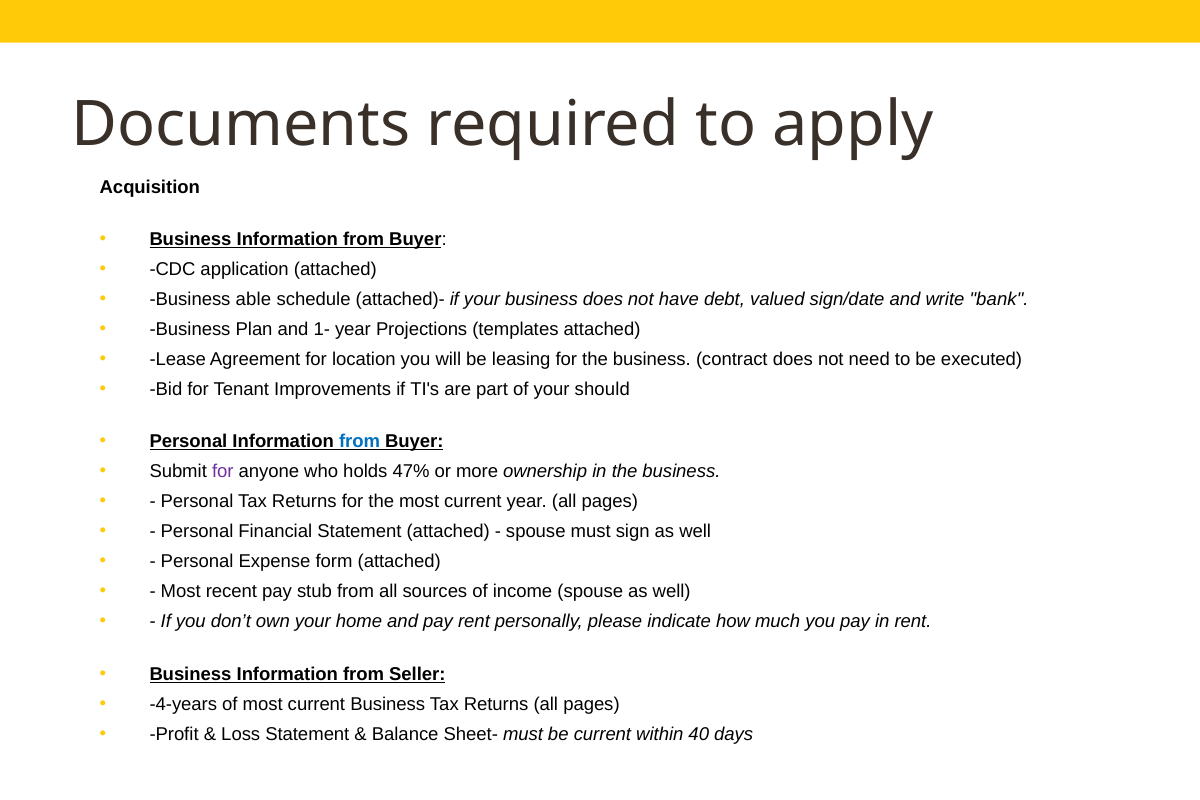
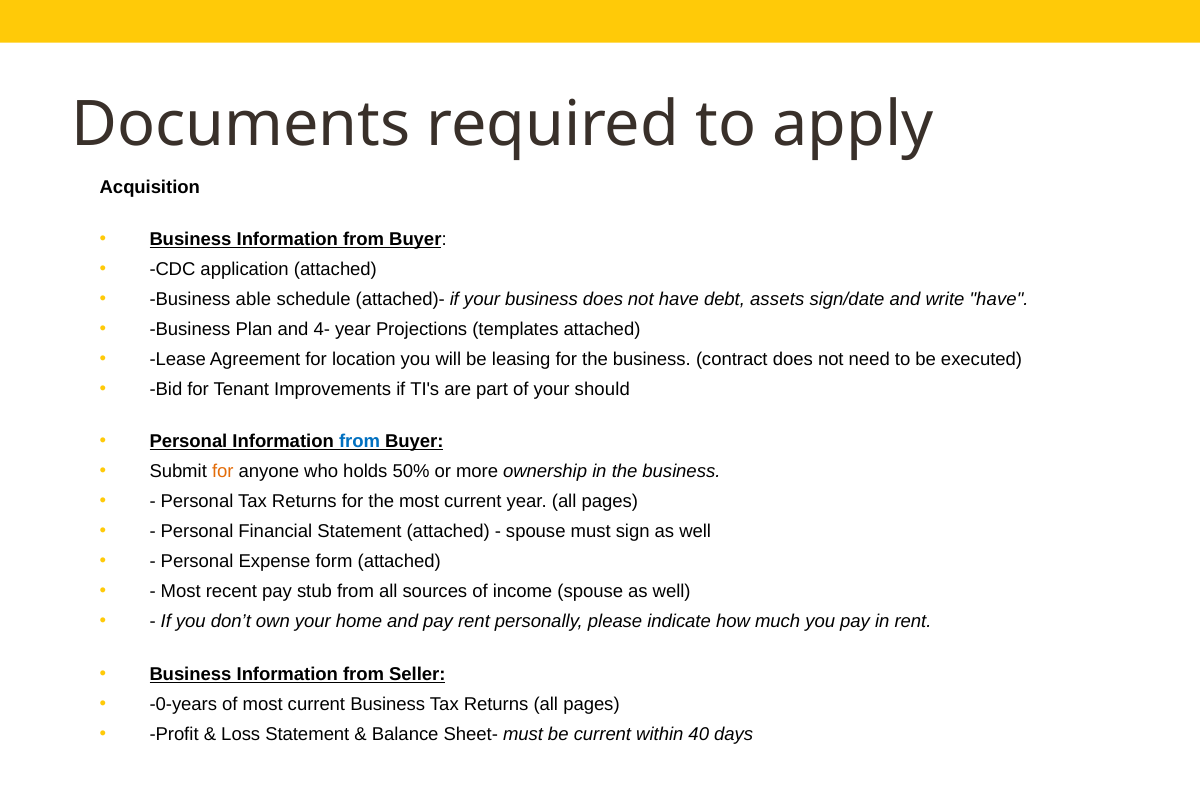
valued: valued -> assets (777, 299)
write bank: bank -> have (999, 299)
1-: 1- -> 4- (322, 329)
for colour: purple -> orange (223, 472)
47%: 47% -> 50% (411, 472)
-4-years: -4-years -> -0-years (183, 704)
